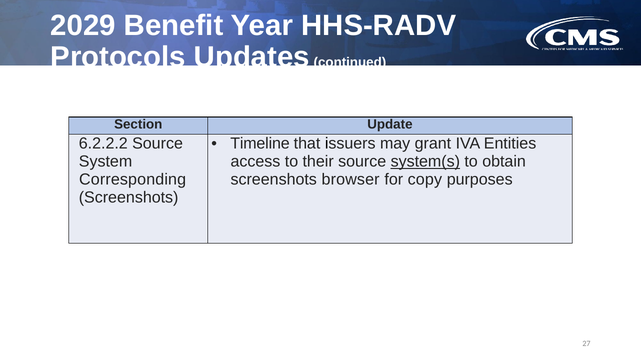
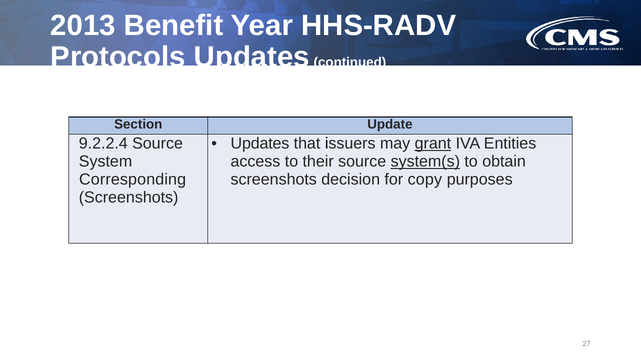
2029: 2029 -> 2013 (83, 26)
6.2.2.2: 6.2.2.2 -> 9.2.2.4 (103, 144)
Timeline: Timeline -> Updates (260, 144)
grant underline: none -> present (433, 144)
browser: browser -> decision (351, 180)
